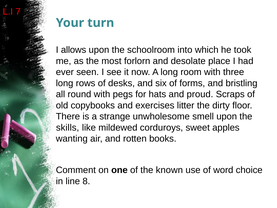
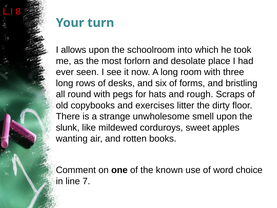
7: 7 -> 8 (18, 12)
proud: proud -> rough (200, 94)
skills: skills -> slunk (68, 127)
8: 8 -> 7 (86, 181)
